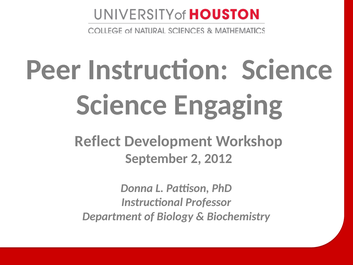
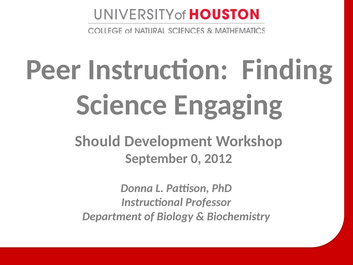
Instruction Science: Science -> Finding (287, 70)
Reflect: Reflect -> Should (98, 141)
2: 2 -> 0 (196, 159)
